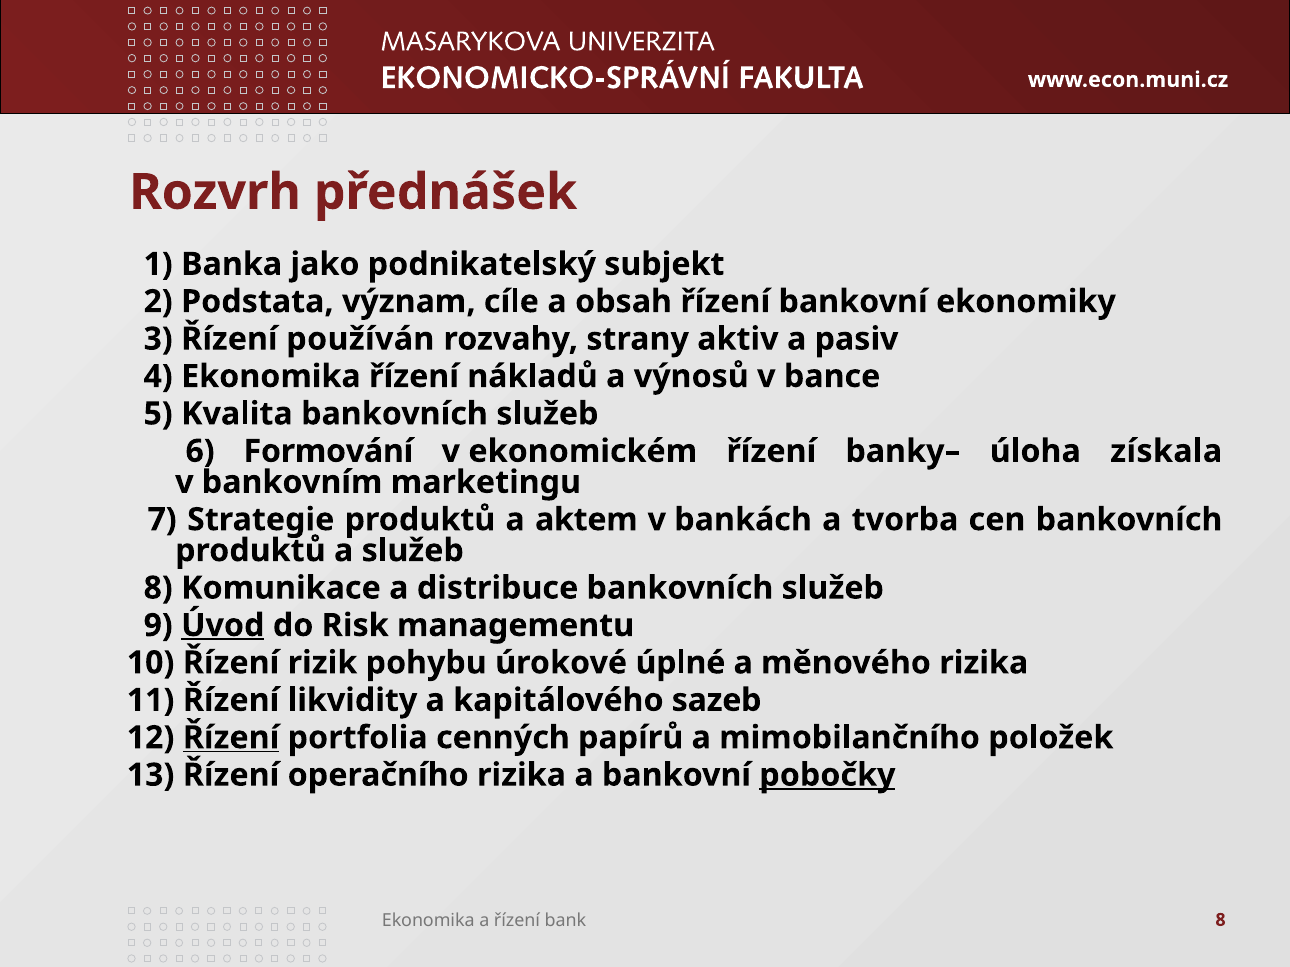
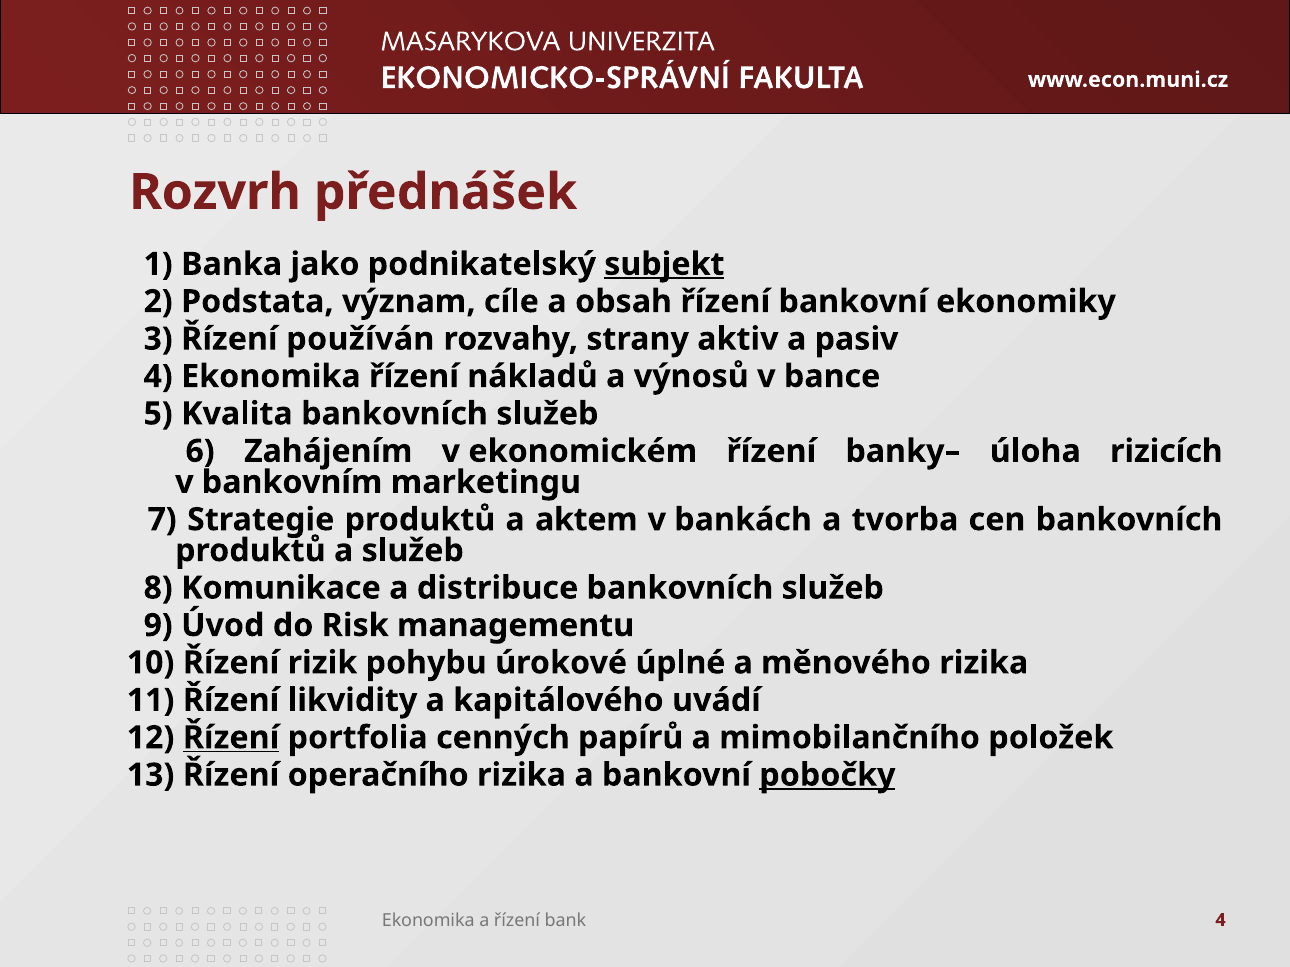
subjekt underline: none -> present (664, 264)
Formování: Formování -> Zahájením (328, 451)
získala: získala -> rizicích (1166, 451)
Úvod underline: present -> none (223, 626)
sazeb: sazeb -> uvádí (716, 701)
bank 8: 8 -> 4 (1221, 920)
